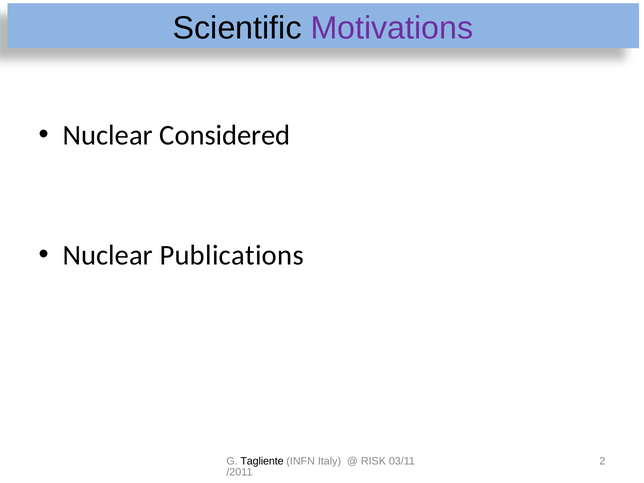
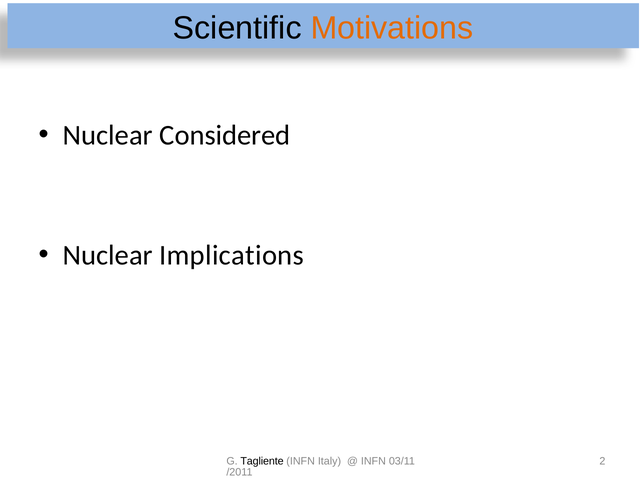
Motivations colour: purple -> orange (392, 28)
Publications: Publications -> Implications (232, 255)
RISK: RISK -> INFN (373, 461)
